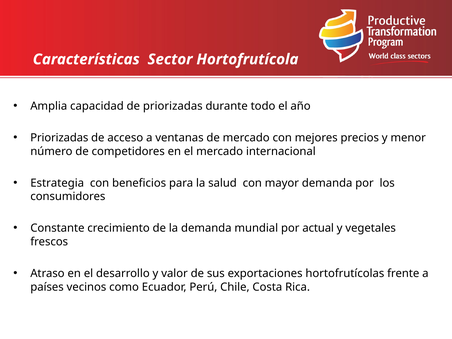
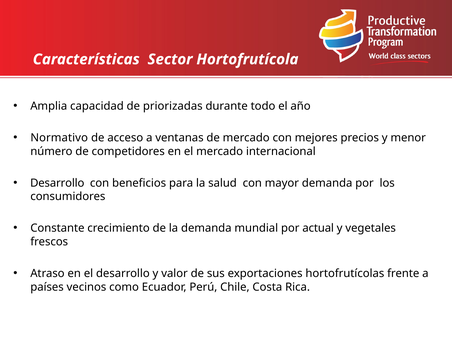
Priorizadas: Priorizadas -> Normativo (59, 138)
Estrategia: Estrategia -> Desarrollo (57, 183)
